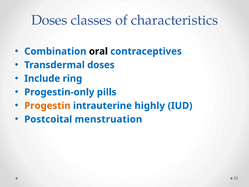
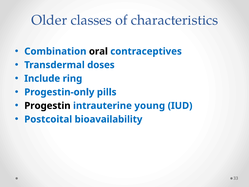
Doses: Doses -> Older (49, 20)
Progestin colour: orange -> black (47, 106)
highly: highly -> young (150, 106)
menstruation: menstruation -> bioavailability (109, 119)
